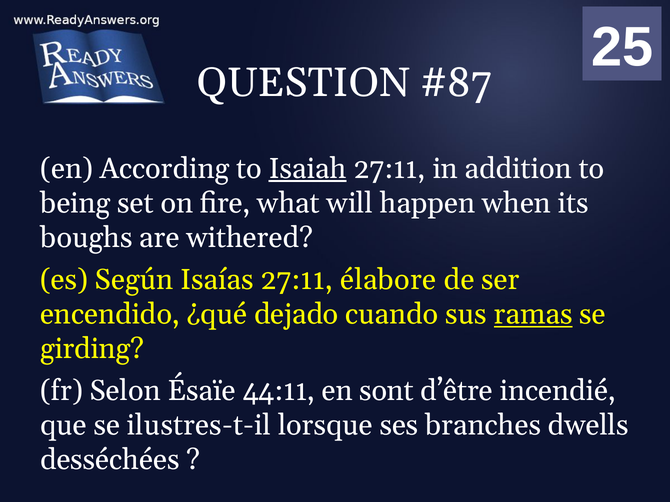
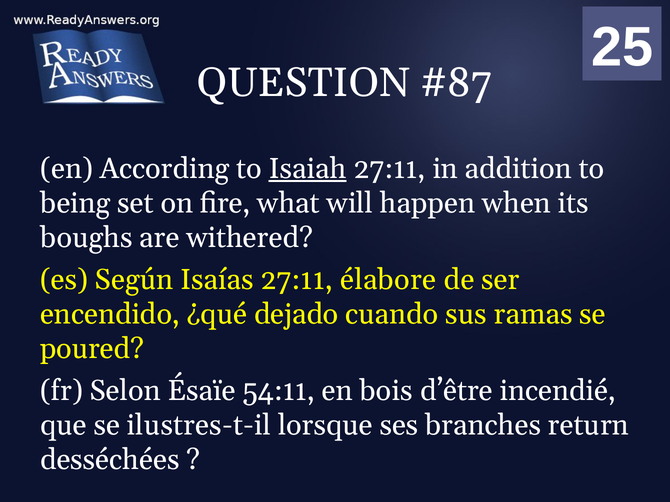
ramas underline: present -> none (533, 315)
girding: girding -> poured (92, 349)
44:11: 44:11 -> 54:11 (279, 391)
sont: sont -> bois (386, 391)
dwells: dwells -> return (588, 426)
